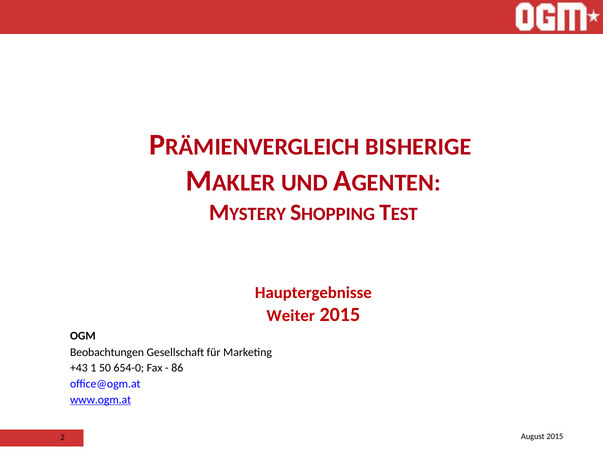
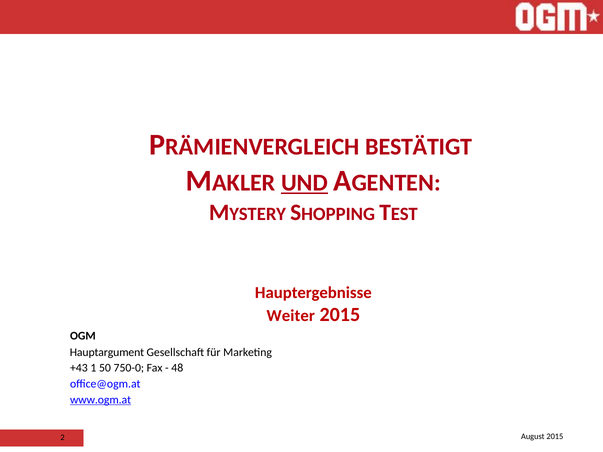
BISHERIGE: BISHERIGE -> BESTÄTIGT (419, 147)
UND underline: none -> present (304, 183)
Beobachtungen: Beobachtungen -> Hauptargument (107, 353)
654-0: 654-0 -> 750-0 (129, 368)
86: 86 -> 48 (177, 368)
